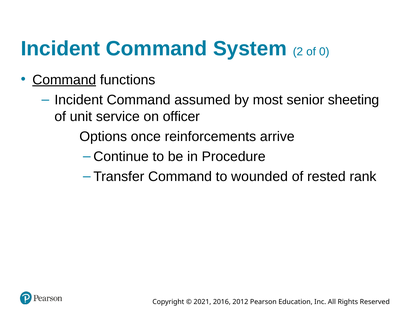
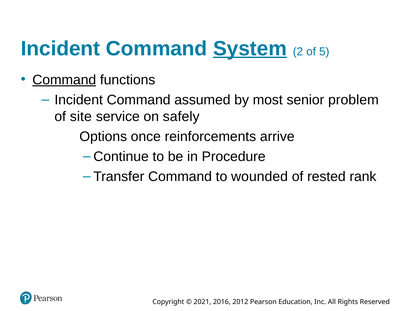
System underline: none -> present (250, 49)
0: 0 -> 5 (324, 52)
sheeting: sheeting -> problem (353, 100)
unit: unit -> site (81, 117)
officer: officer -> safely (181, 117)
